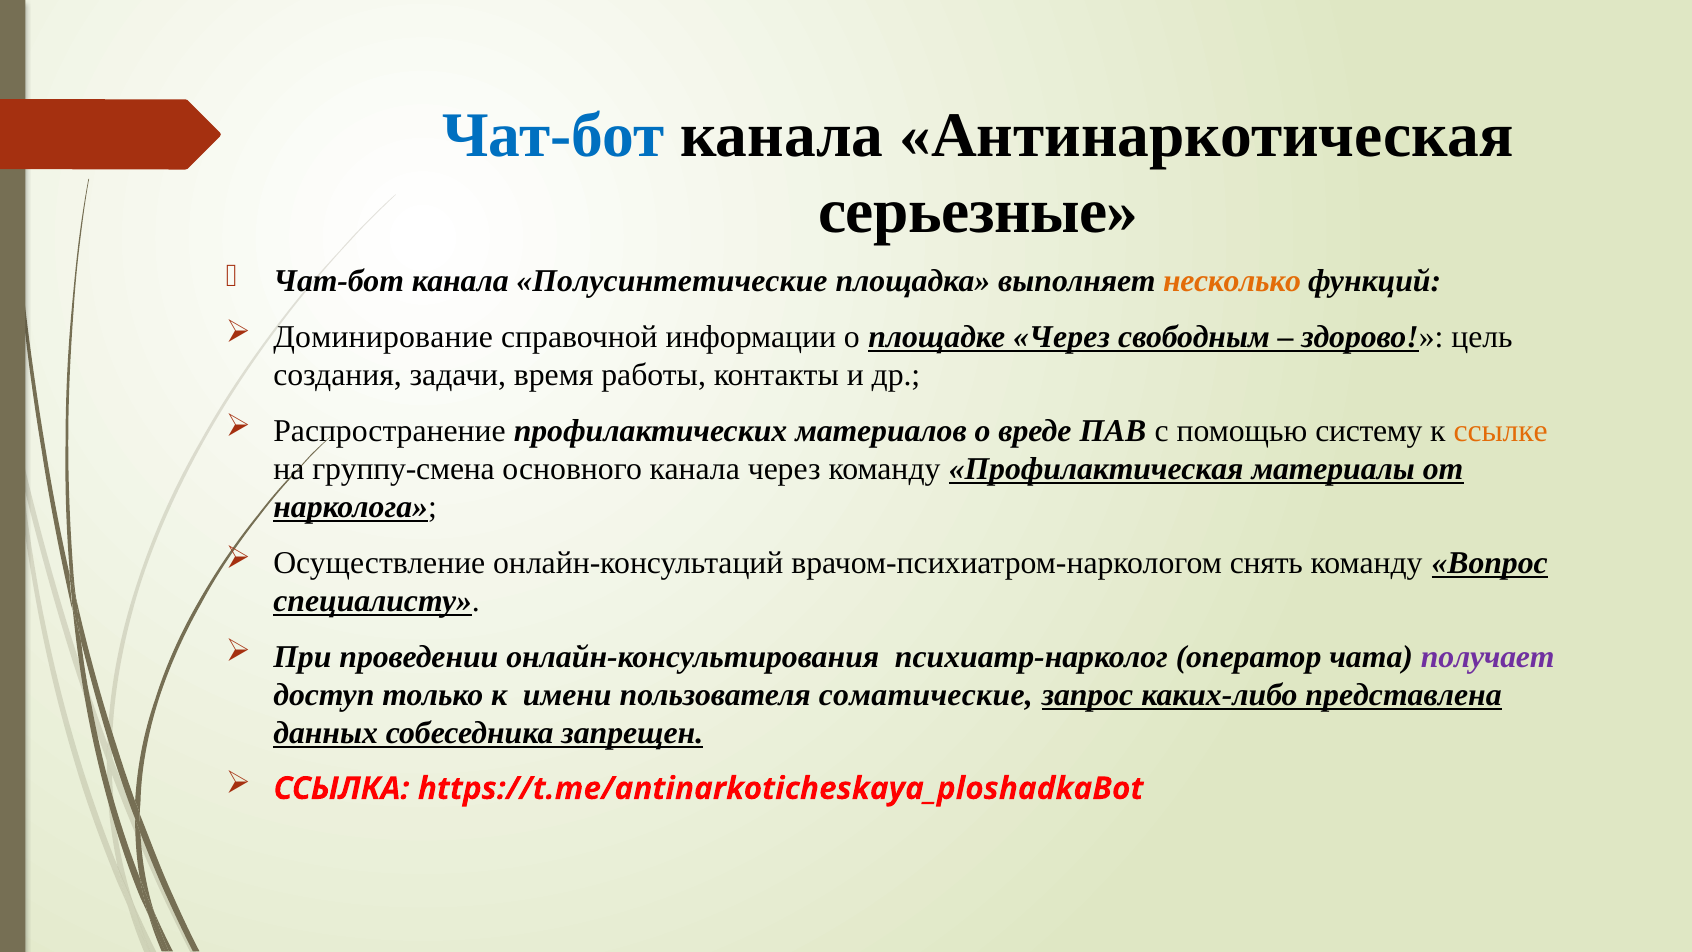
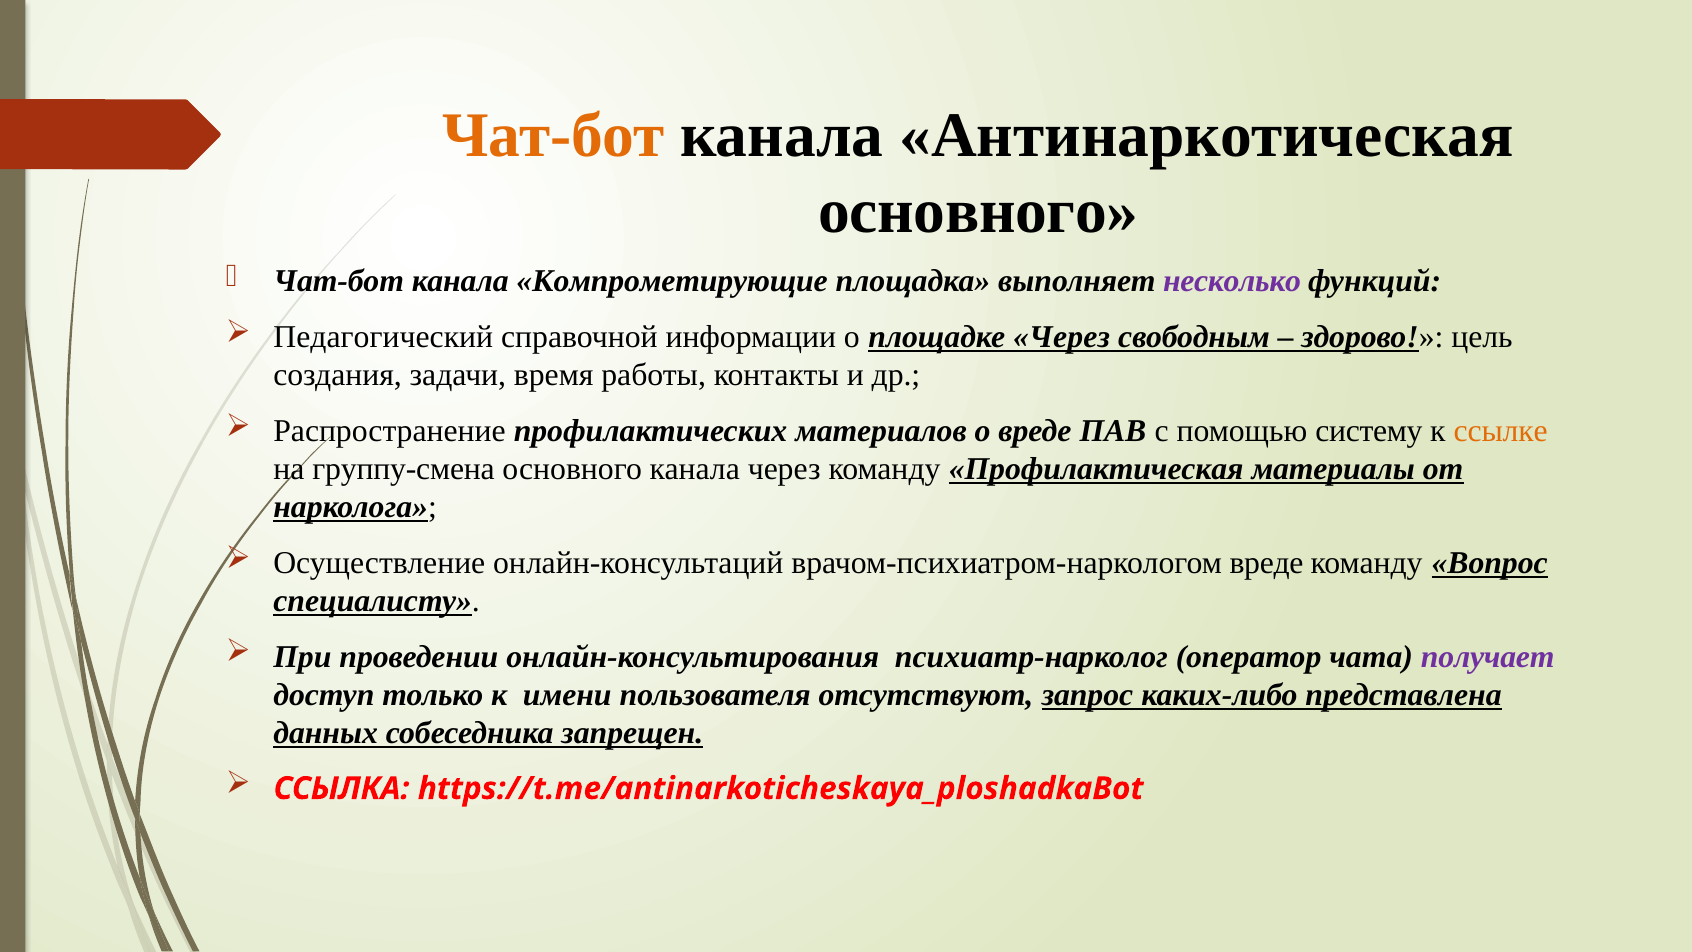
Чат-бот colour: blue -> orange (554, 135)
серьезные: серьезные -> основного (978, 212)
Полусинтетические: Полусинтетические -> Компрометирующие (672, 281)
несколько colour: orange -> purple (1232, 281)
Доминирование: Доминирование -> Педагогический (383, 337)
врачом-психиатром-наркологом снять: снять -> вреде (1266, 563)
соматические: соматические -> отсутствуют (926, 695)
